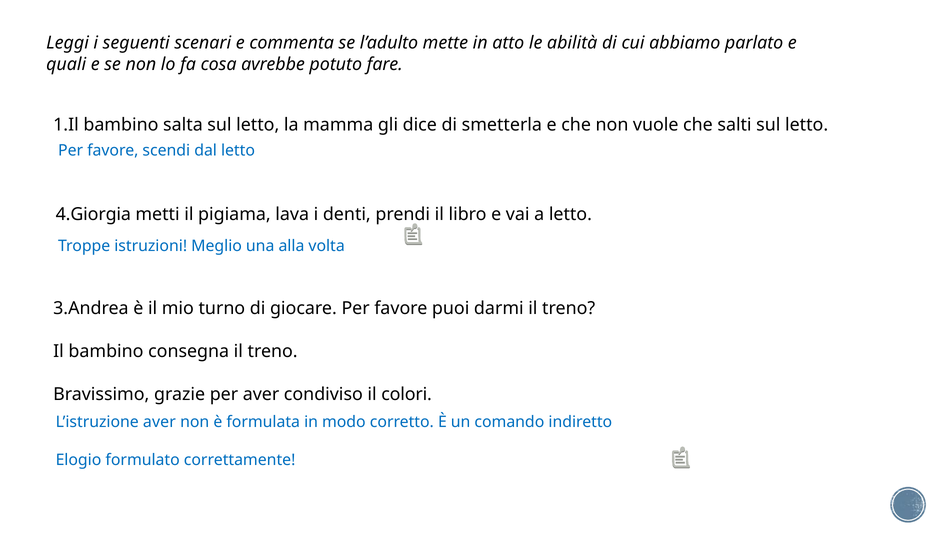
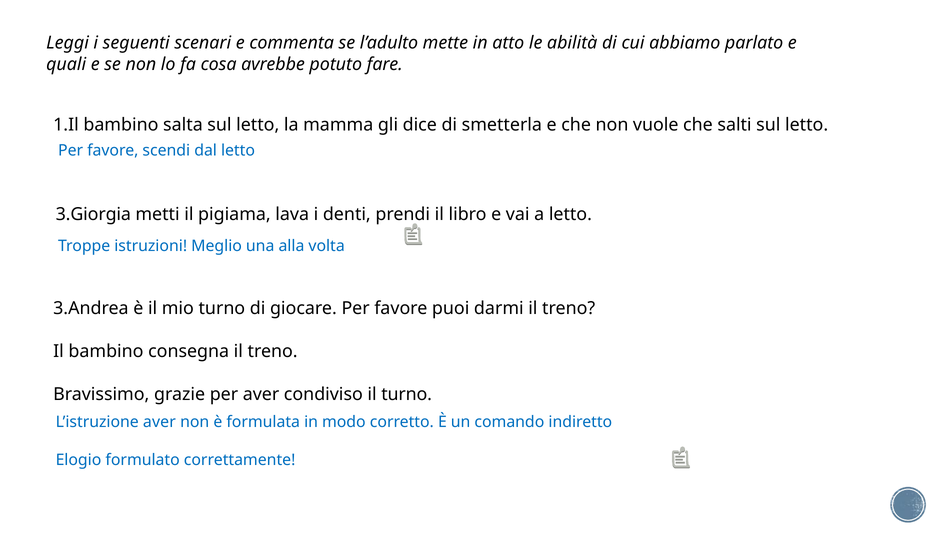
4.Giorgia: 4.Giorgia -> 3.Giorgia (93, 214)
il colori: colori -> turno (407, 394)
